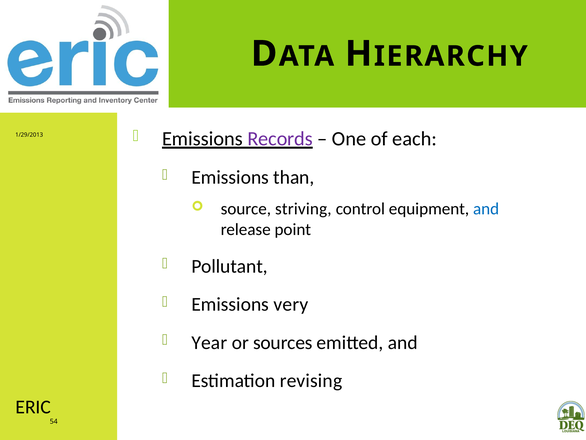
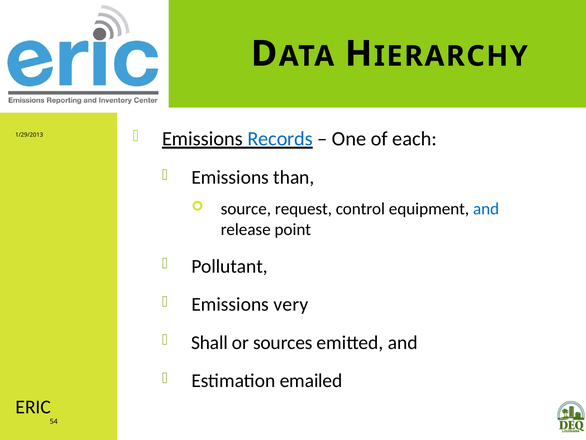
Records colour: purple -> blue (280, 139)
striving: striving -> request (303, 209)
Year: Year -> Shall (209, 342)
revising: revising -> emailed (311, 380)
